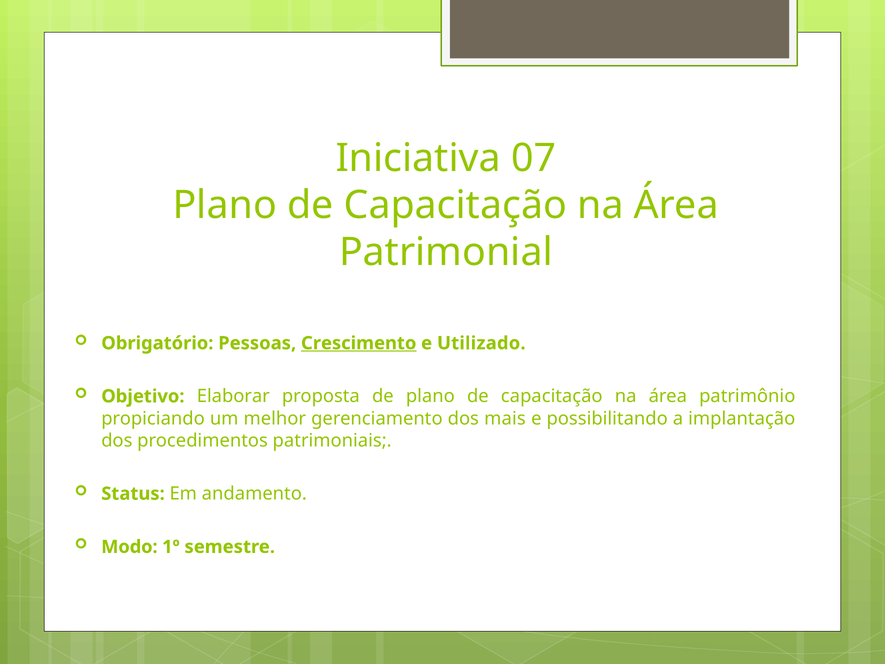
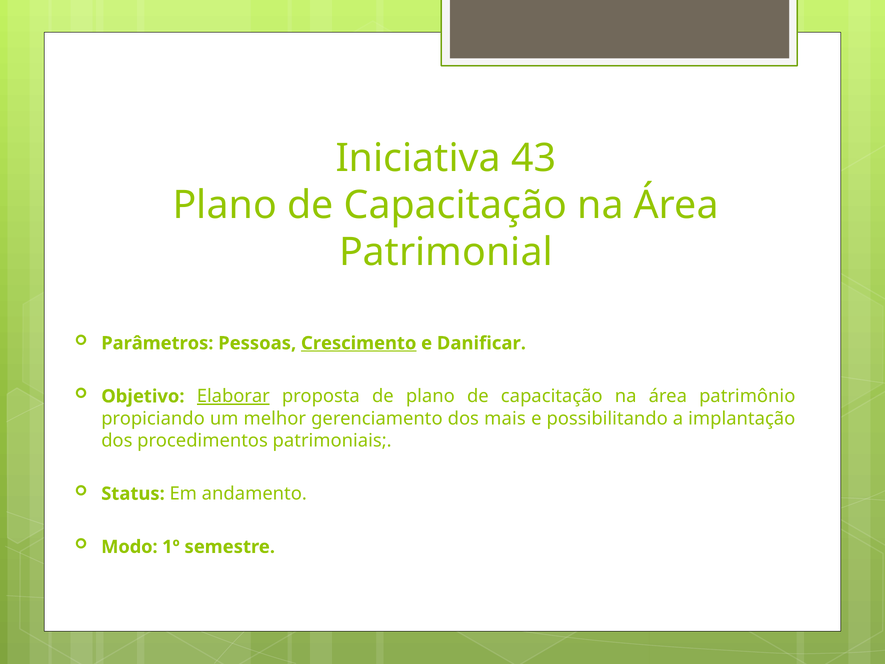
07: 07 -> 43 (534, 158)
Obrigatório: Obrigatório -> Parâmetros (157, 343)
Utilizado: Utilizado -> Danificar (481, 343)
Elaborar underline: none -> present (233, 396)
